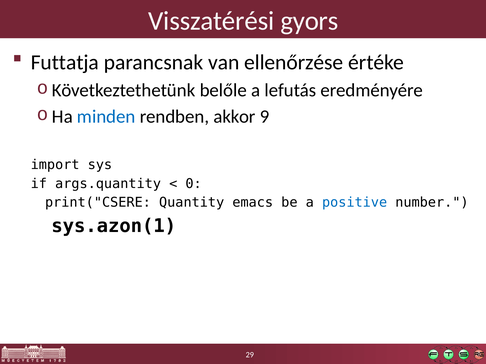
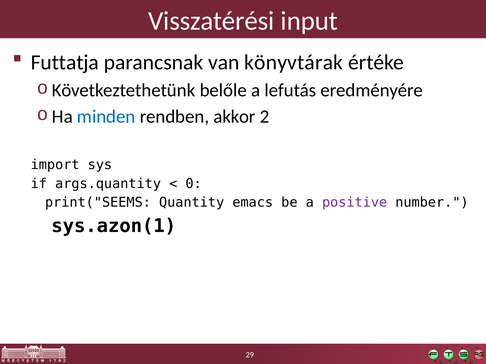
gyors: gyors -> input (309, 21)
ellenőrzése: ellenőrzése -> könyvtárak (294, 62)
9: 9 -> 2 (265, 117)
print("CSERE: print("CSERE -> print("SEEMS (98, 203)
positive colour: blue -> purple (355, 203)
